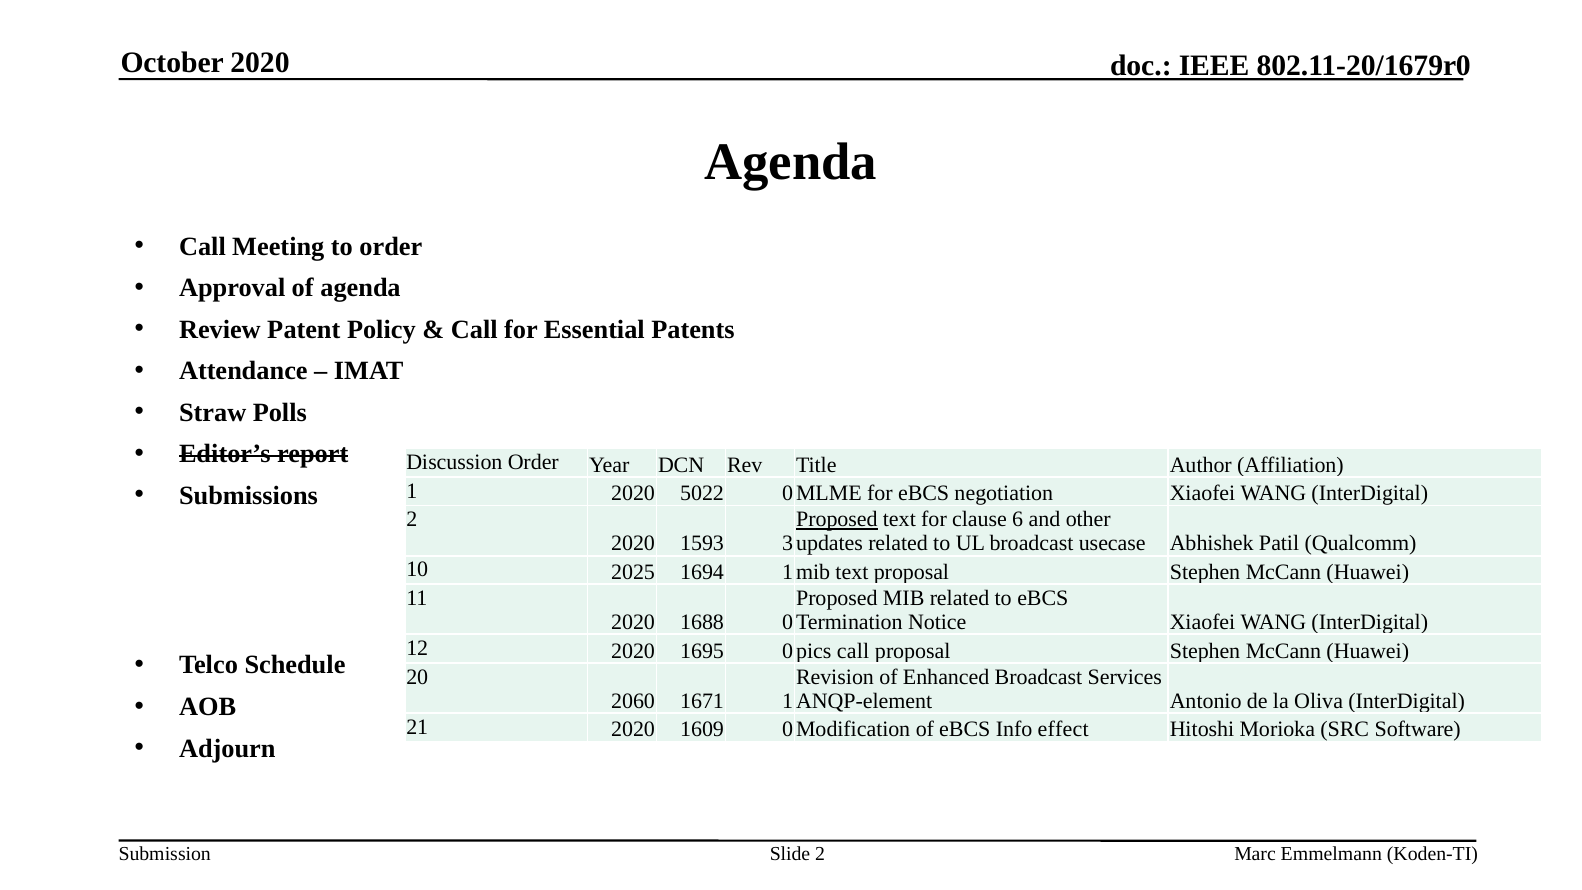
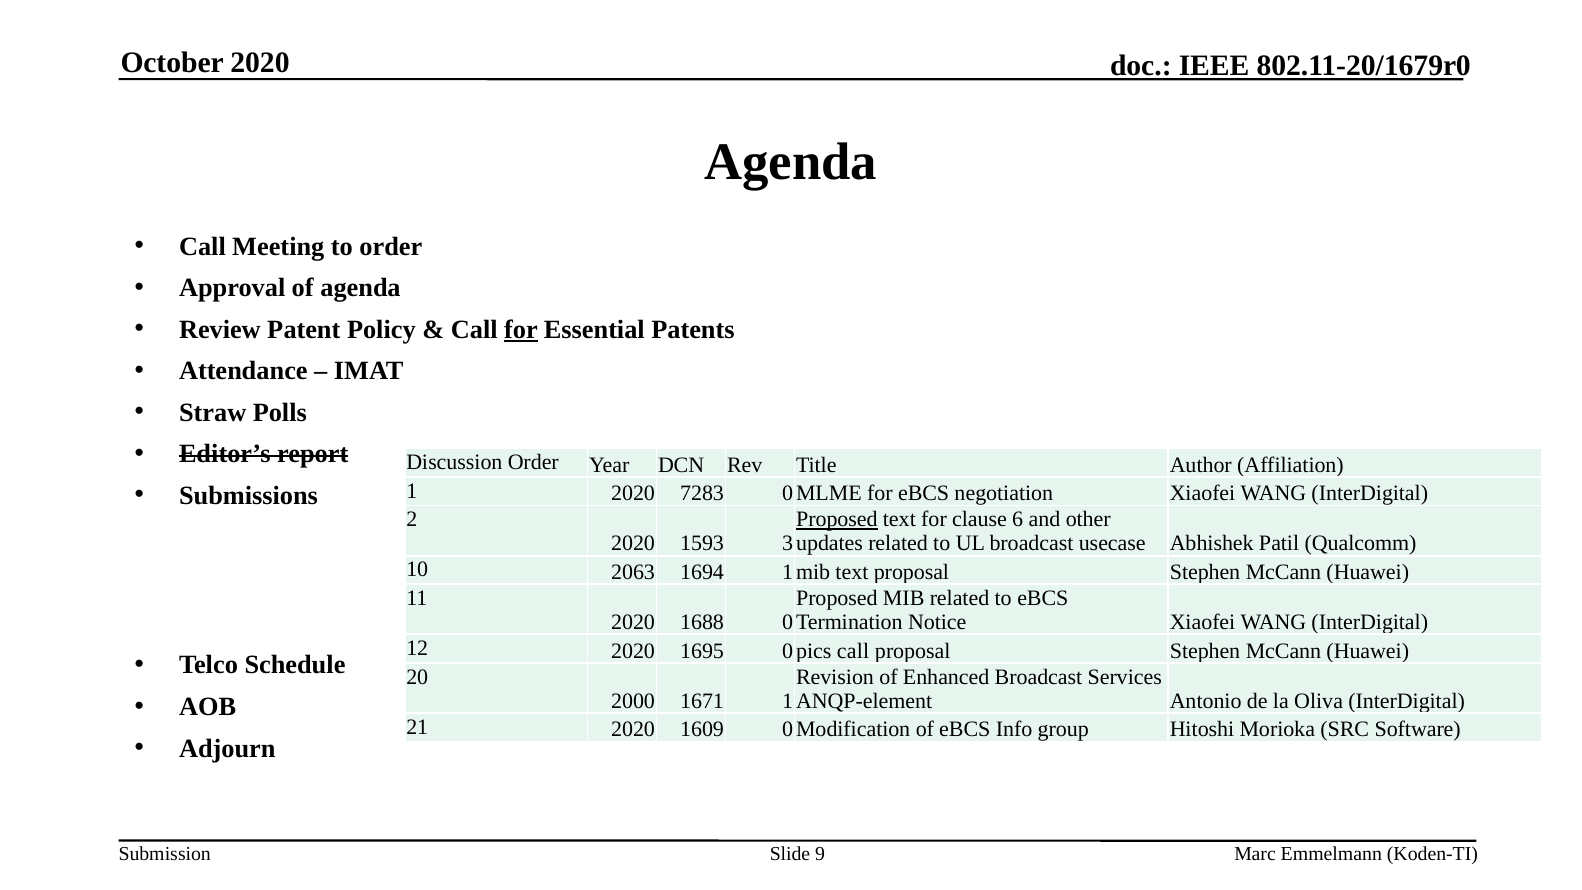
for underline: none -> present (521, 329)
5022: 5022 -> 7283 (702, 494)
2025: 2025 -> 2063 (633, 572)
2060: 2060 -> 2000 (633, 701)
effect: effect -> group (1063, 729)
Slide 2: 2 -> 9 (820, 853)
